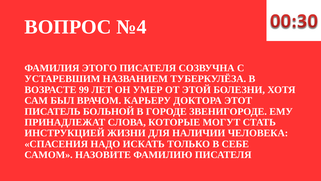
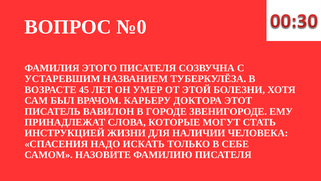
№4: №4 -> №0 (132, 27)
99: 99 -> 45 (84, 90)
БОЛЬНОЙ: БОЛЬНОЙ -> ВАВИЛОН (109, 111)
